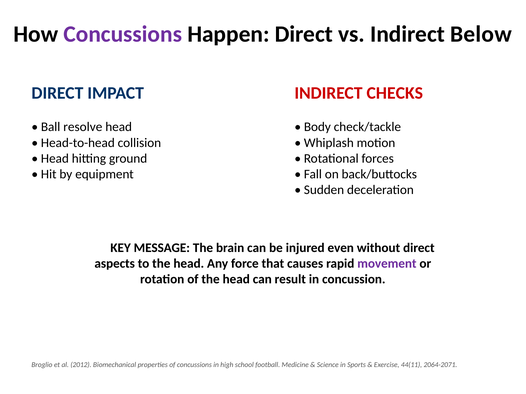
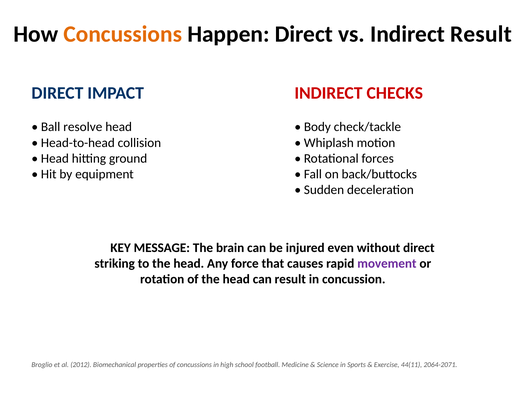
Concussions colour: purple -> orange (123, 34)
Indirect Below: Below -> Result (481, 34)
aspects: aspects -> striking (115, 264)
